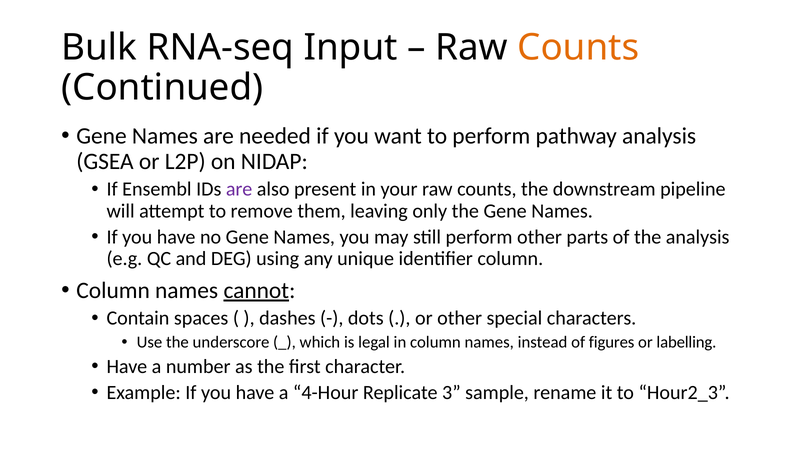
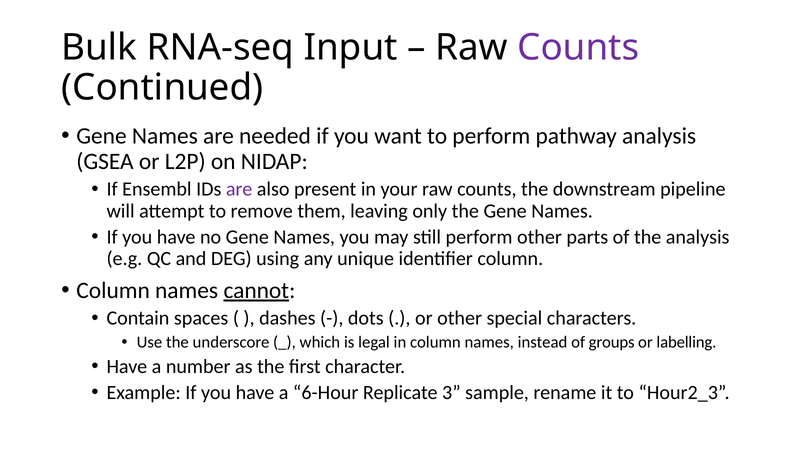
Counts colour: orange -> purple (578, 48)
figures: figures -> groups (612, 342)
4-Hour: 4-Hour -> 6-Hour (326, 392)
